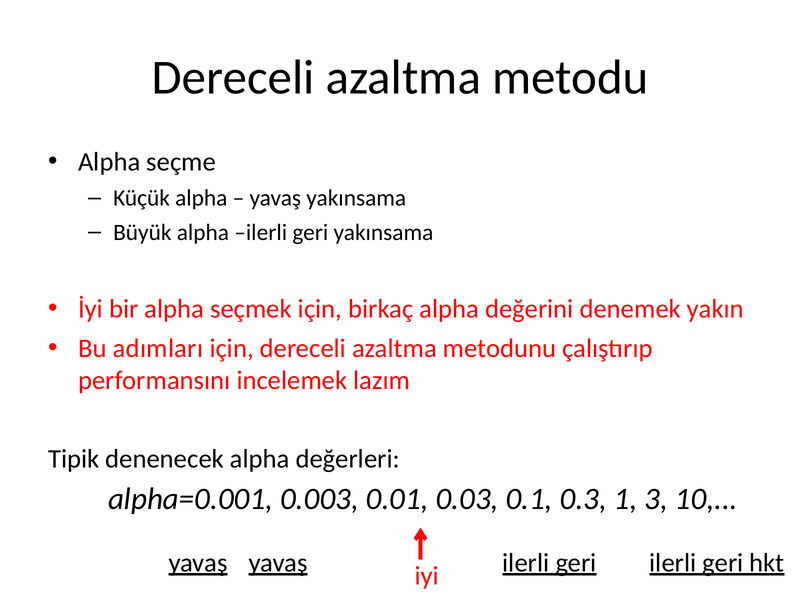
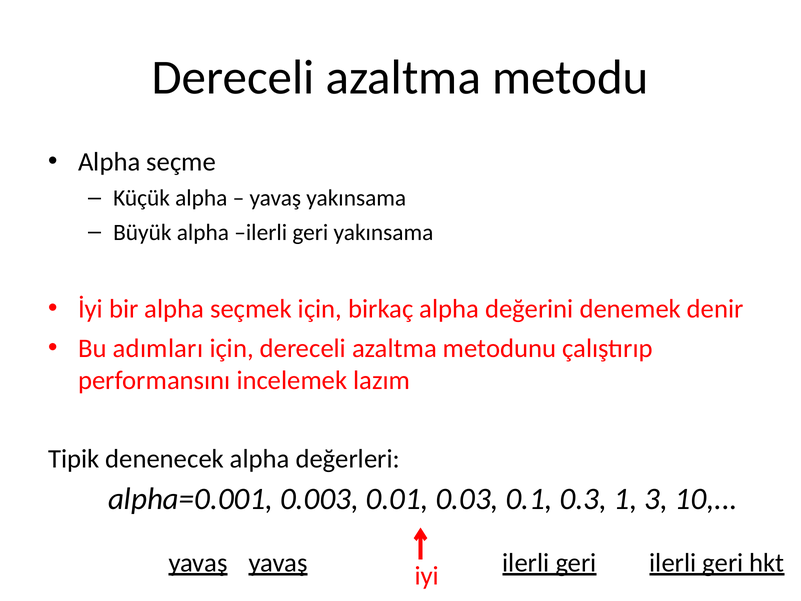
yakın: yakın -> denir (715, 309)
